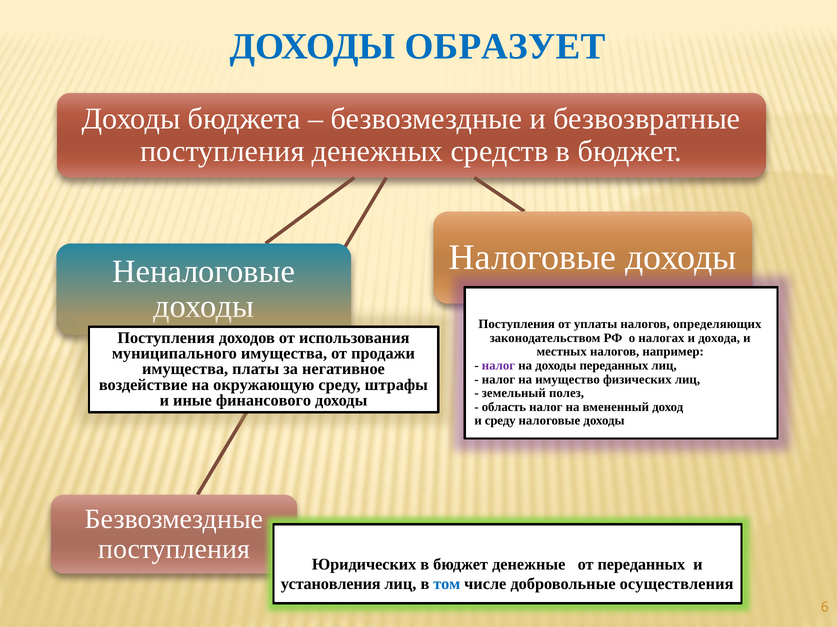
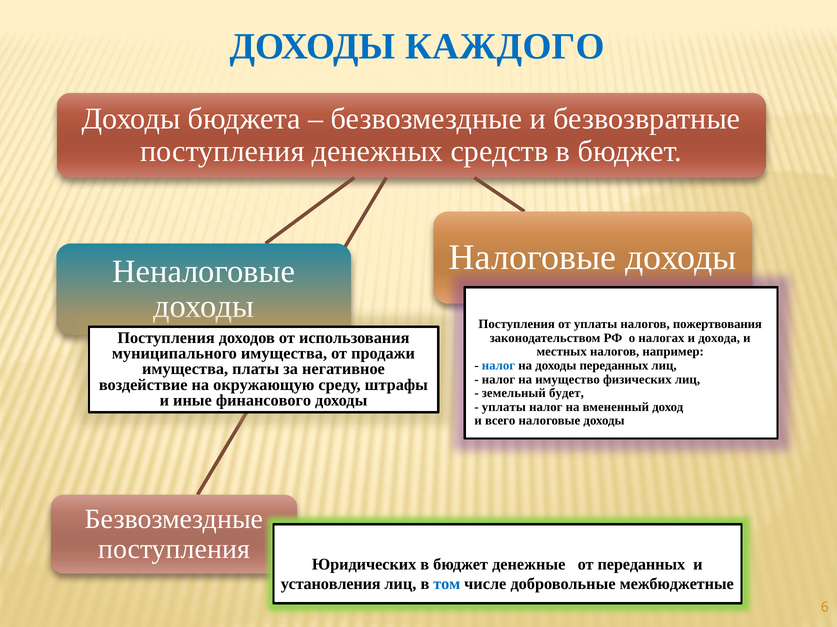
ОБРАЗУЕТ: ОБРАЗУЕТ -> КАЖДОГО (505, 46)
определяющих: определяющих -> пожертвования (717, 325)
налог colour: purple -> blue (498, 366)
полез: полез -> будет (566, 394)
область: область -> уплаты (504, 407)
и среду: среду -> всего (500, 421)
осуществления: осуществления -> межбюджетные (677, 585)
